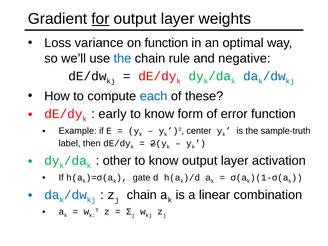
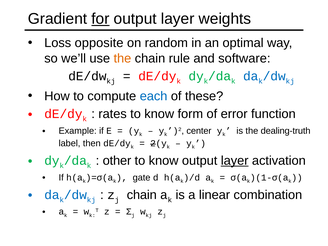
variance: variance -> opposite (99, 43)
on function: function -> random (166, 43)
the colour: blue -> orange (122, 58)
negative: negative -> software (244, 58)
early: early -> rates (113, 114)
sample-truth: sample-truth -> dealing-truth (286, 131)
layer underline: none -> present (235, 161)
